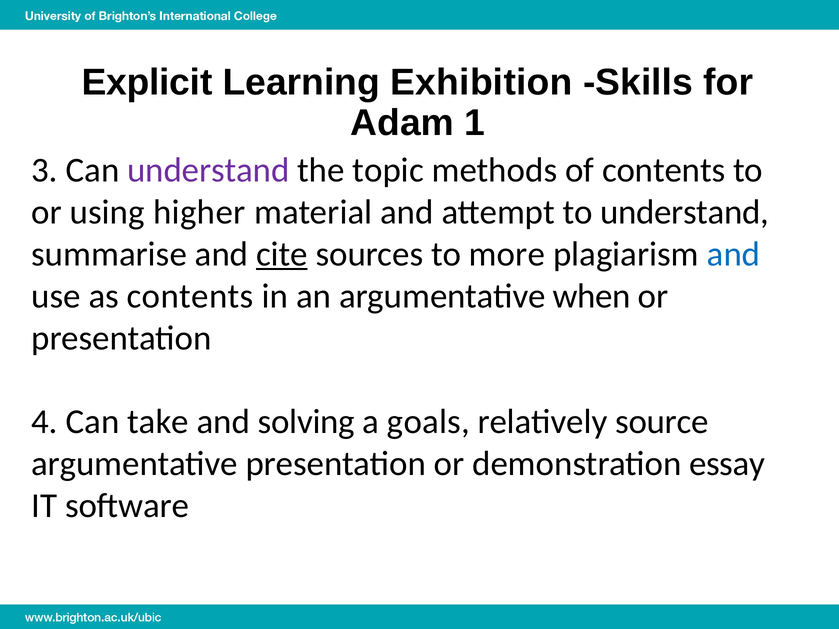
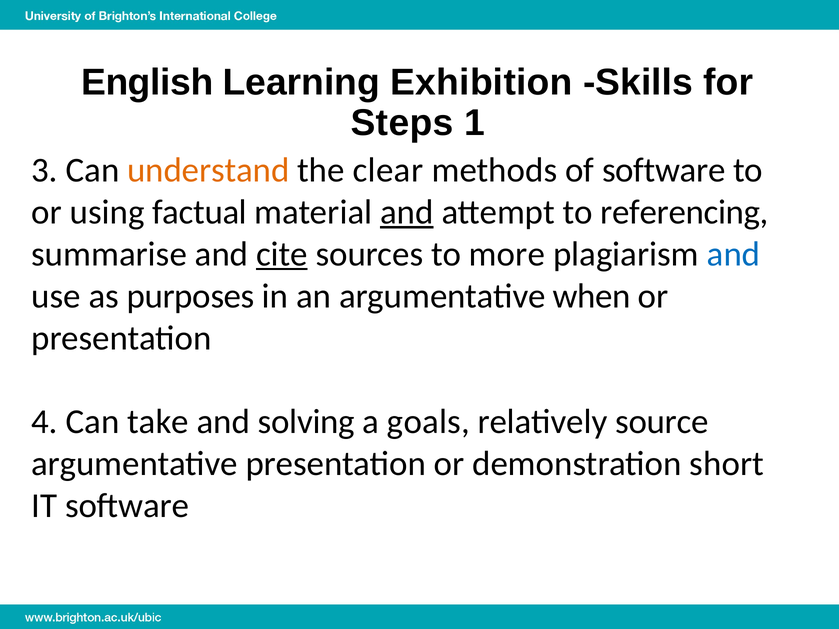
Explicit: Explicit -> English (147, 83)
Adam: Adam -> Steps (402, 123)
understand colour: purple -> orange (208, 170)
topic: topic -> clear (388, 170)
of contents: contents -> software (664, 170)
higher: higher -> factual (200, 212)
and underline: none -> present (407, 212)
to understand: understand -> referencing (684, 212)
as contents: contents -> purposes (191, 296)
essay: essay -> short (727, 464)
